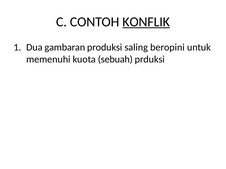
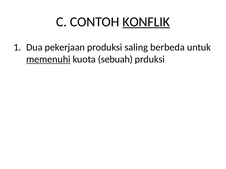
gambaran: gambaran -> pekerjaan (65, 47)
beropini: beropini -> berbeda (167, 47)
memenuhi underline: none -> present (48, 59)
